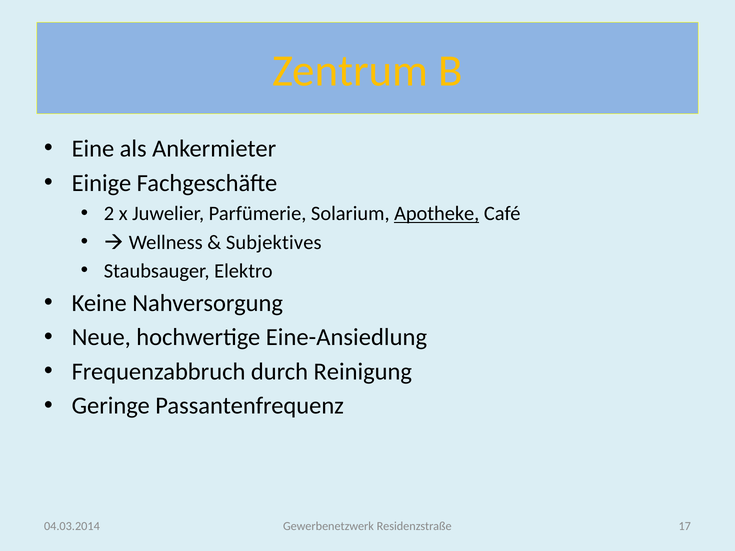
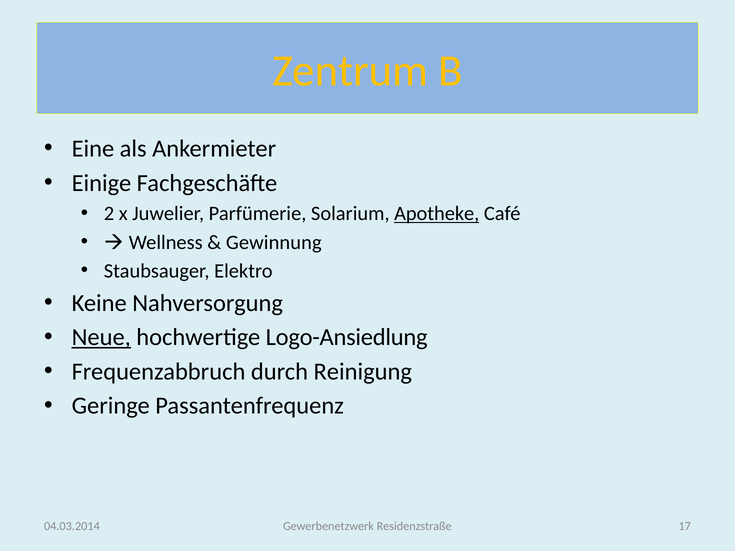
Subjektives: Subjektives -> Gewinnung (274, 242)
Neue underline: none -> present (101, 337)
Eine-Ansiedlung: Eine-Ansiedlung -> Logo-Ansiedlung (347, 337)
